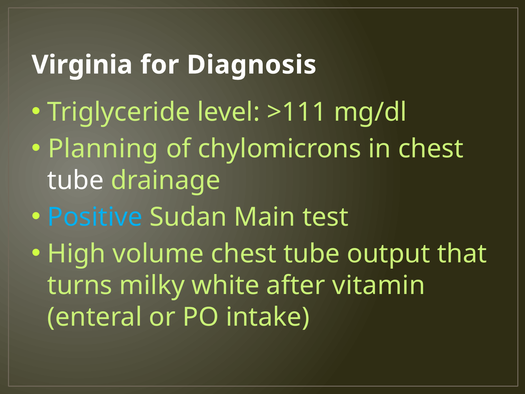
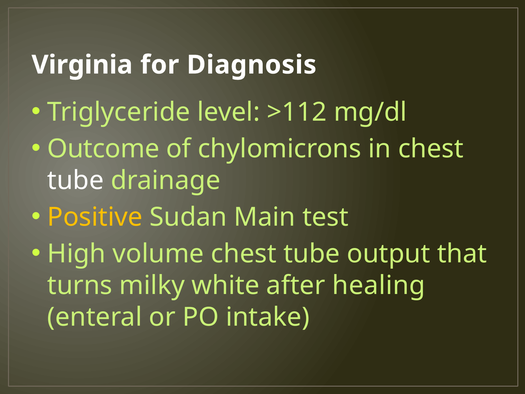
>111: >111 -> >112 (297, 112)
Planning: Planning -> Outcome (103, 149)
Positive colour: light blue -> yellow (95, 217)
vitamin: vitamin -> healing (379, 285)
